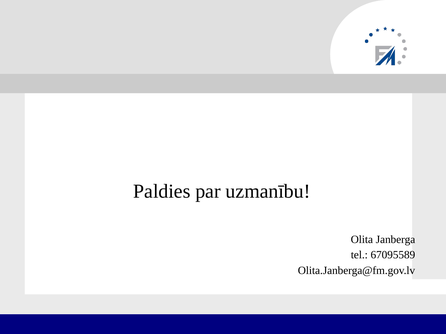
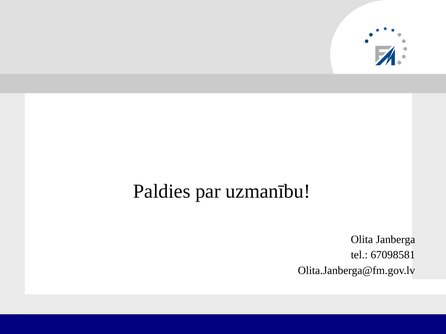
67095589: 67095589 -> 67098581 (393, 255)
